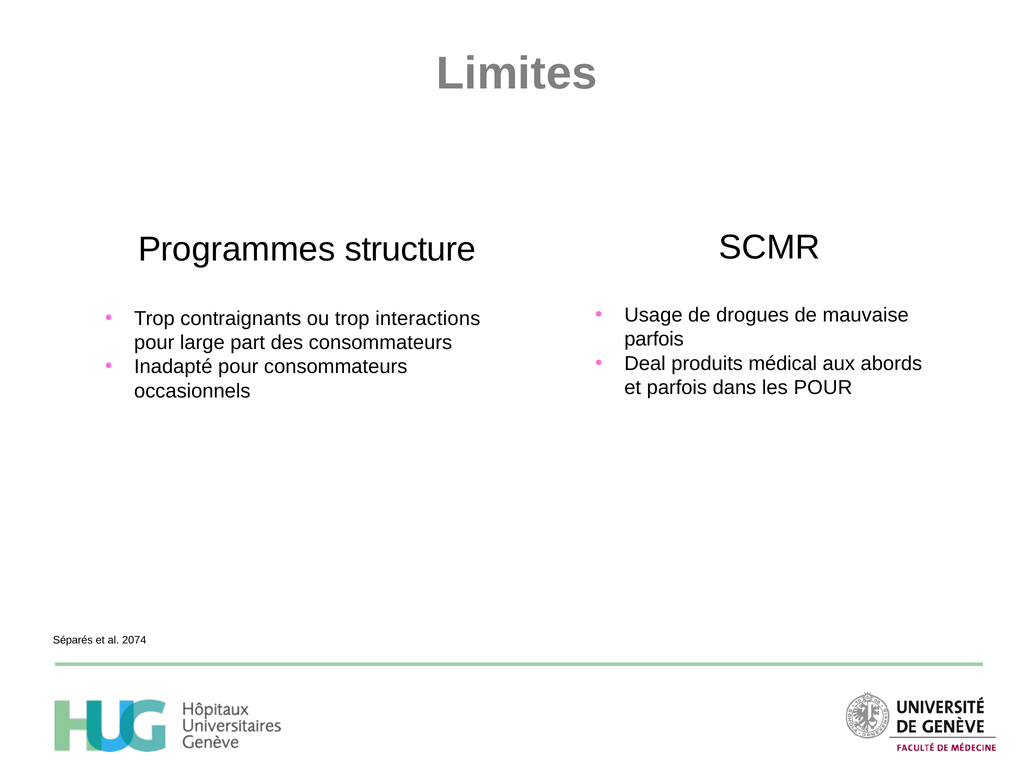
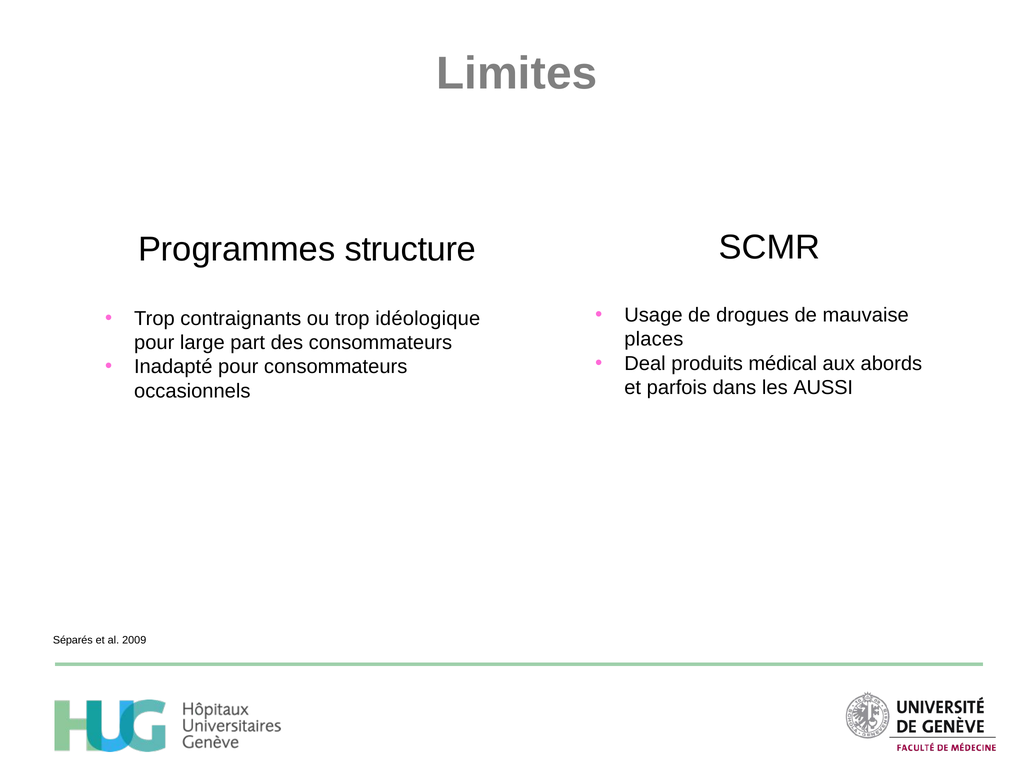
interactions: interactions -> idéologique (428, 319)
parfois: parfois -> places (654, 339)
les POUR: POUR -> AUSSI (823, 388)
2074: 2074 -> 2009 (134, 640)
